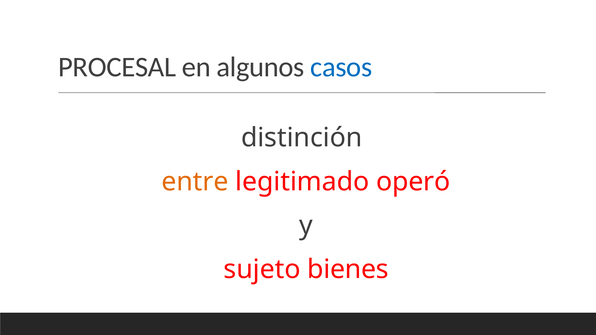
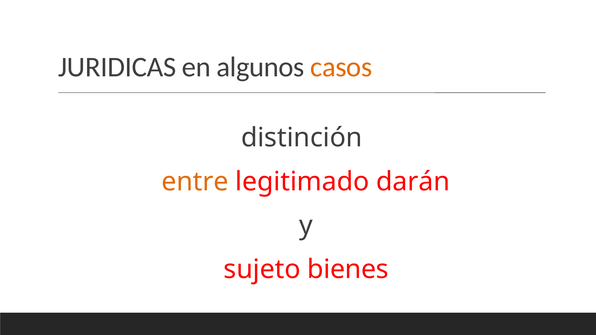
PROCESAL: PROCESAL -> JURIDICAS (117, 67)
casos colour: blue -> orange (341, 67)
operó: operó -> darán (413, 182)
